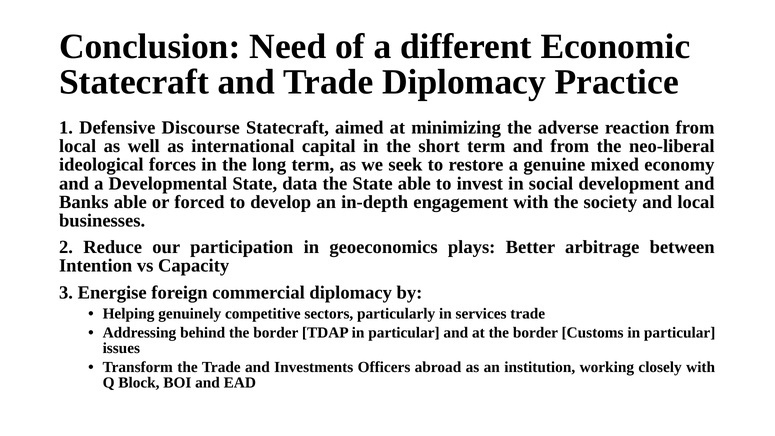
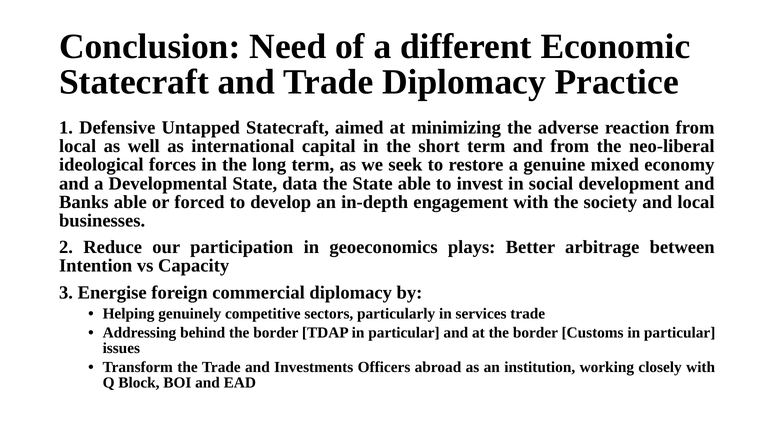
Discourse: Discourse -> Untapped (201, 128)
